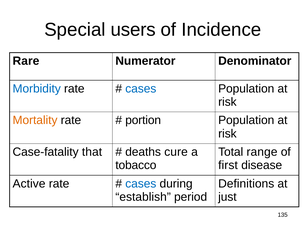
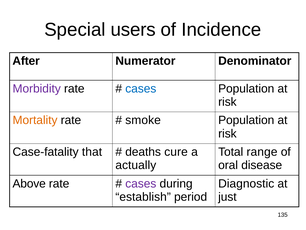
Rare: Rare -> After (26, 61)
Morbidity colour: blue -> purple (37, 88)
portion: portion -> smoke (143, 120)
tobacco: tobacco -> actually (136, 165)
first: first -> oral (228, 165)
Active: Active -> Above (29, 183)
cases colour: blue -> purple (141, 183)
Definitions: Definitions -> Diagnostic (246, 183)
